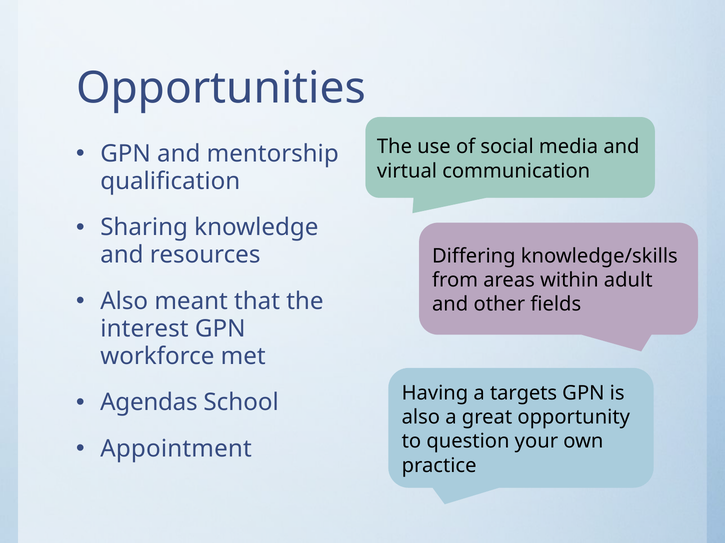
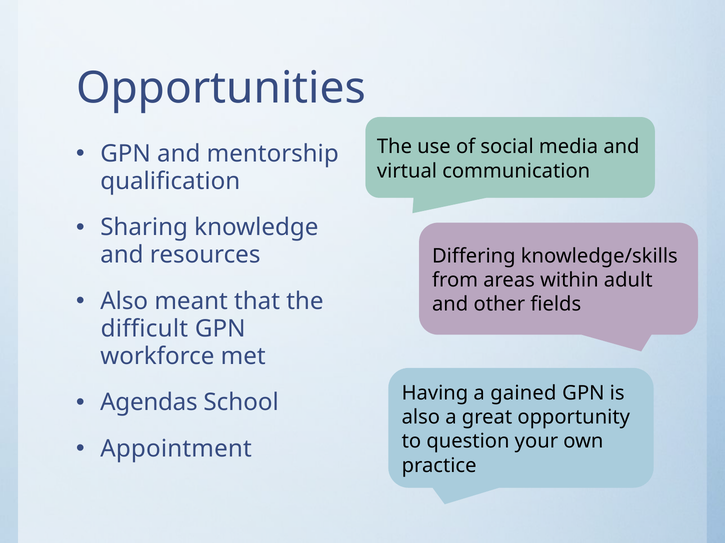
interest: interest -> difficult (144, 329)
targets: targets -> gained (523, 394)
